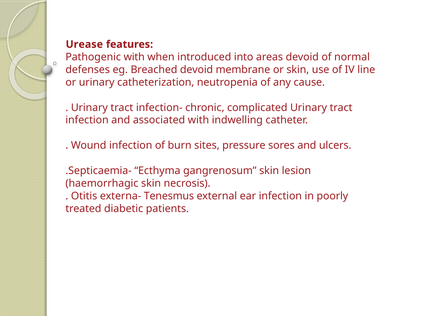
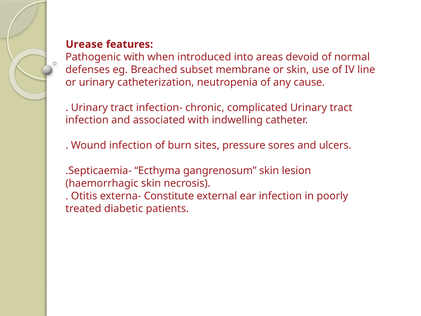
Breached devoid: devoid -> subset (197, 70)
Tenesmus: Tenesmus -> Constitute (169, 196)
